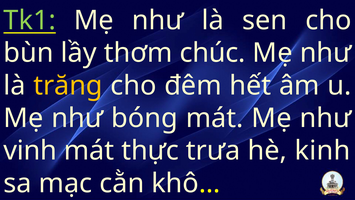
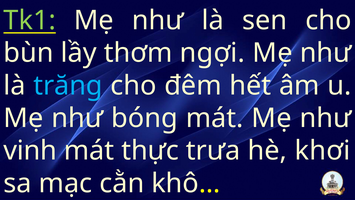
chúc: chúc -> ngợi (212, 53)
trăng colour: yellow -> light blue (68, 85)
kinh: kinh -> khơi (323, 151)
